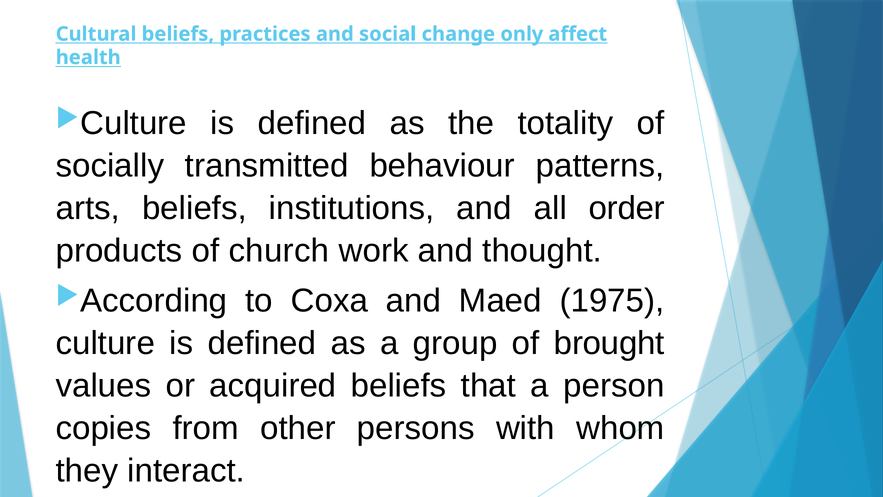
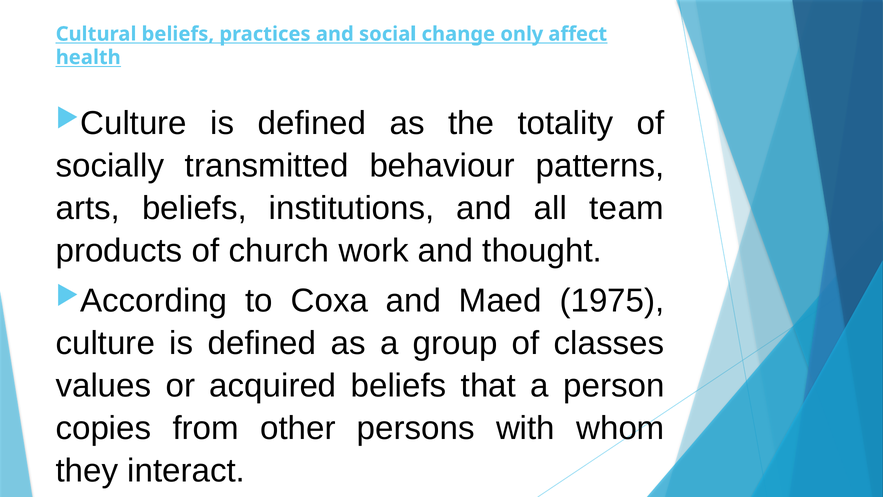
order: order -> team (627, 208)
brought: brought -> classes (609, 343)
